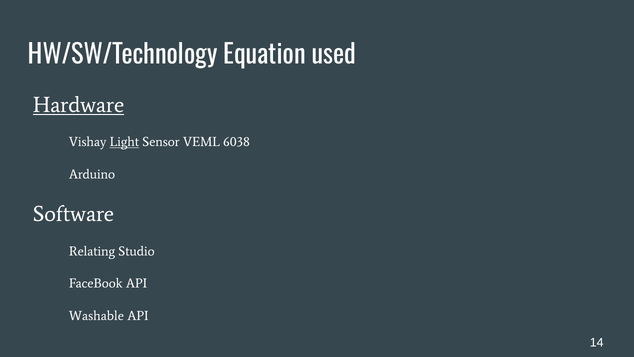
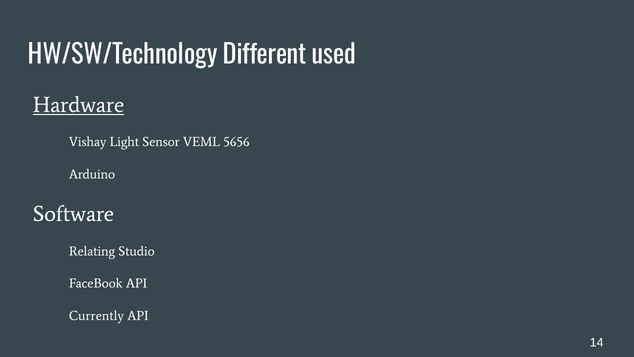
Equation: Equation -> Different (265, 55)
Light underline: present -> none (124, 142)
6038: 6038 -> 5656 (237, 142)
Washable: Washable -> Currently (96, 316)
